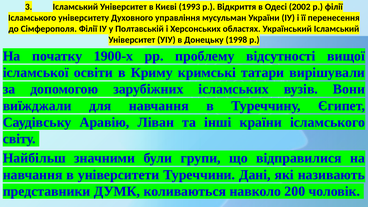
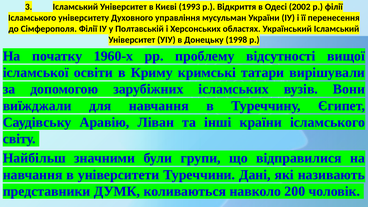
1900-х: 1900-х -> 1960-х (113, 56)
